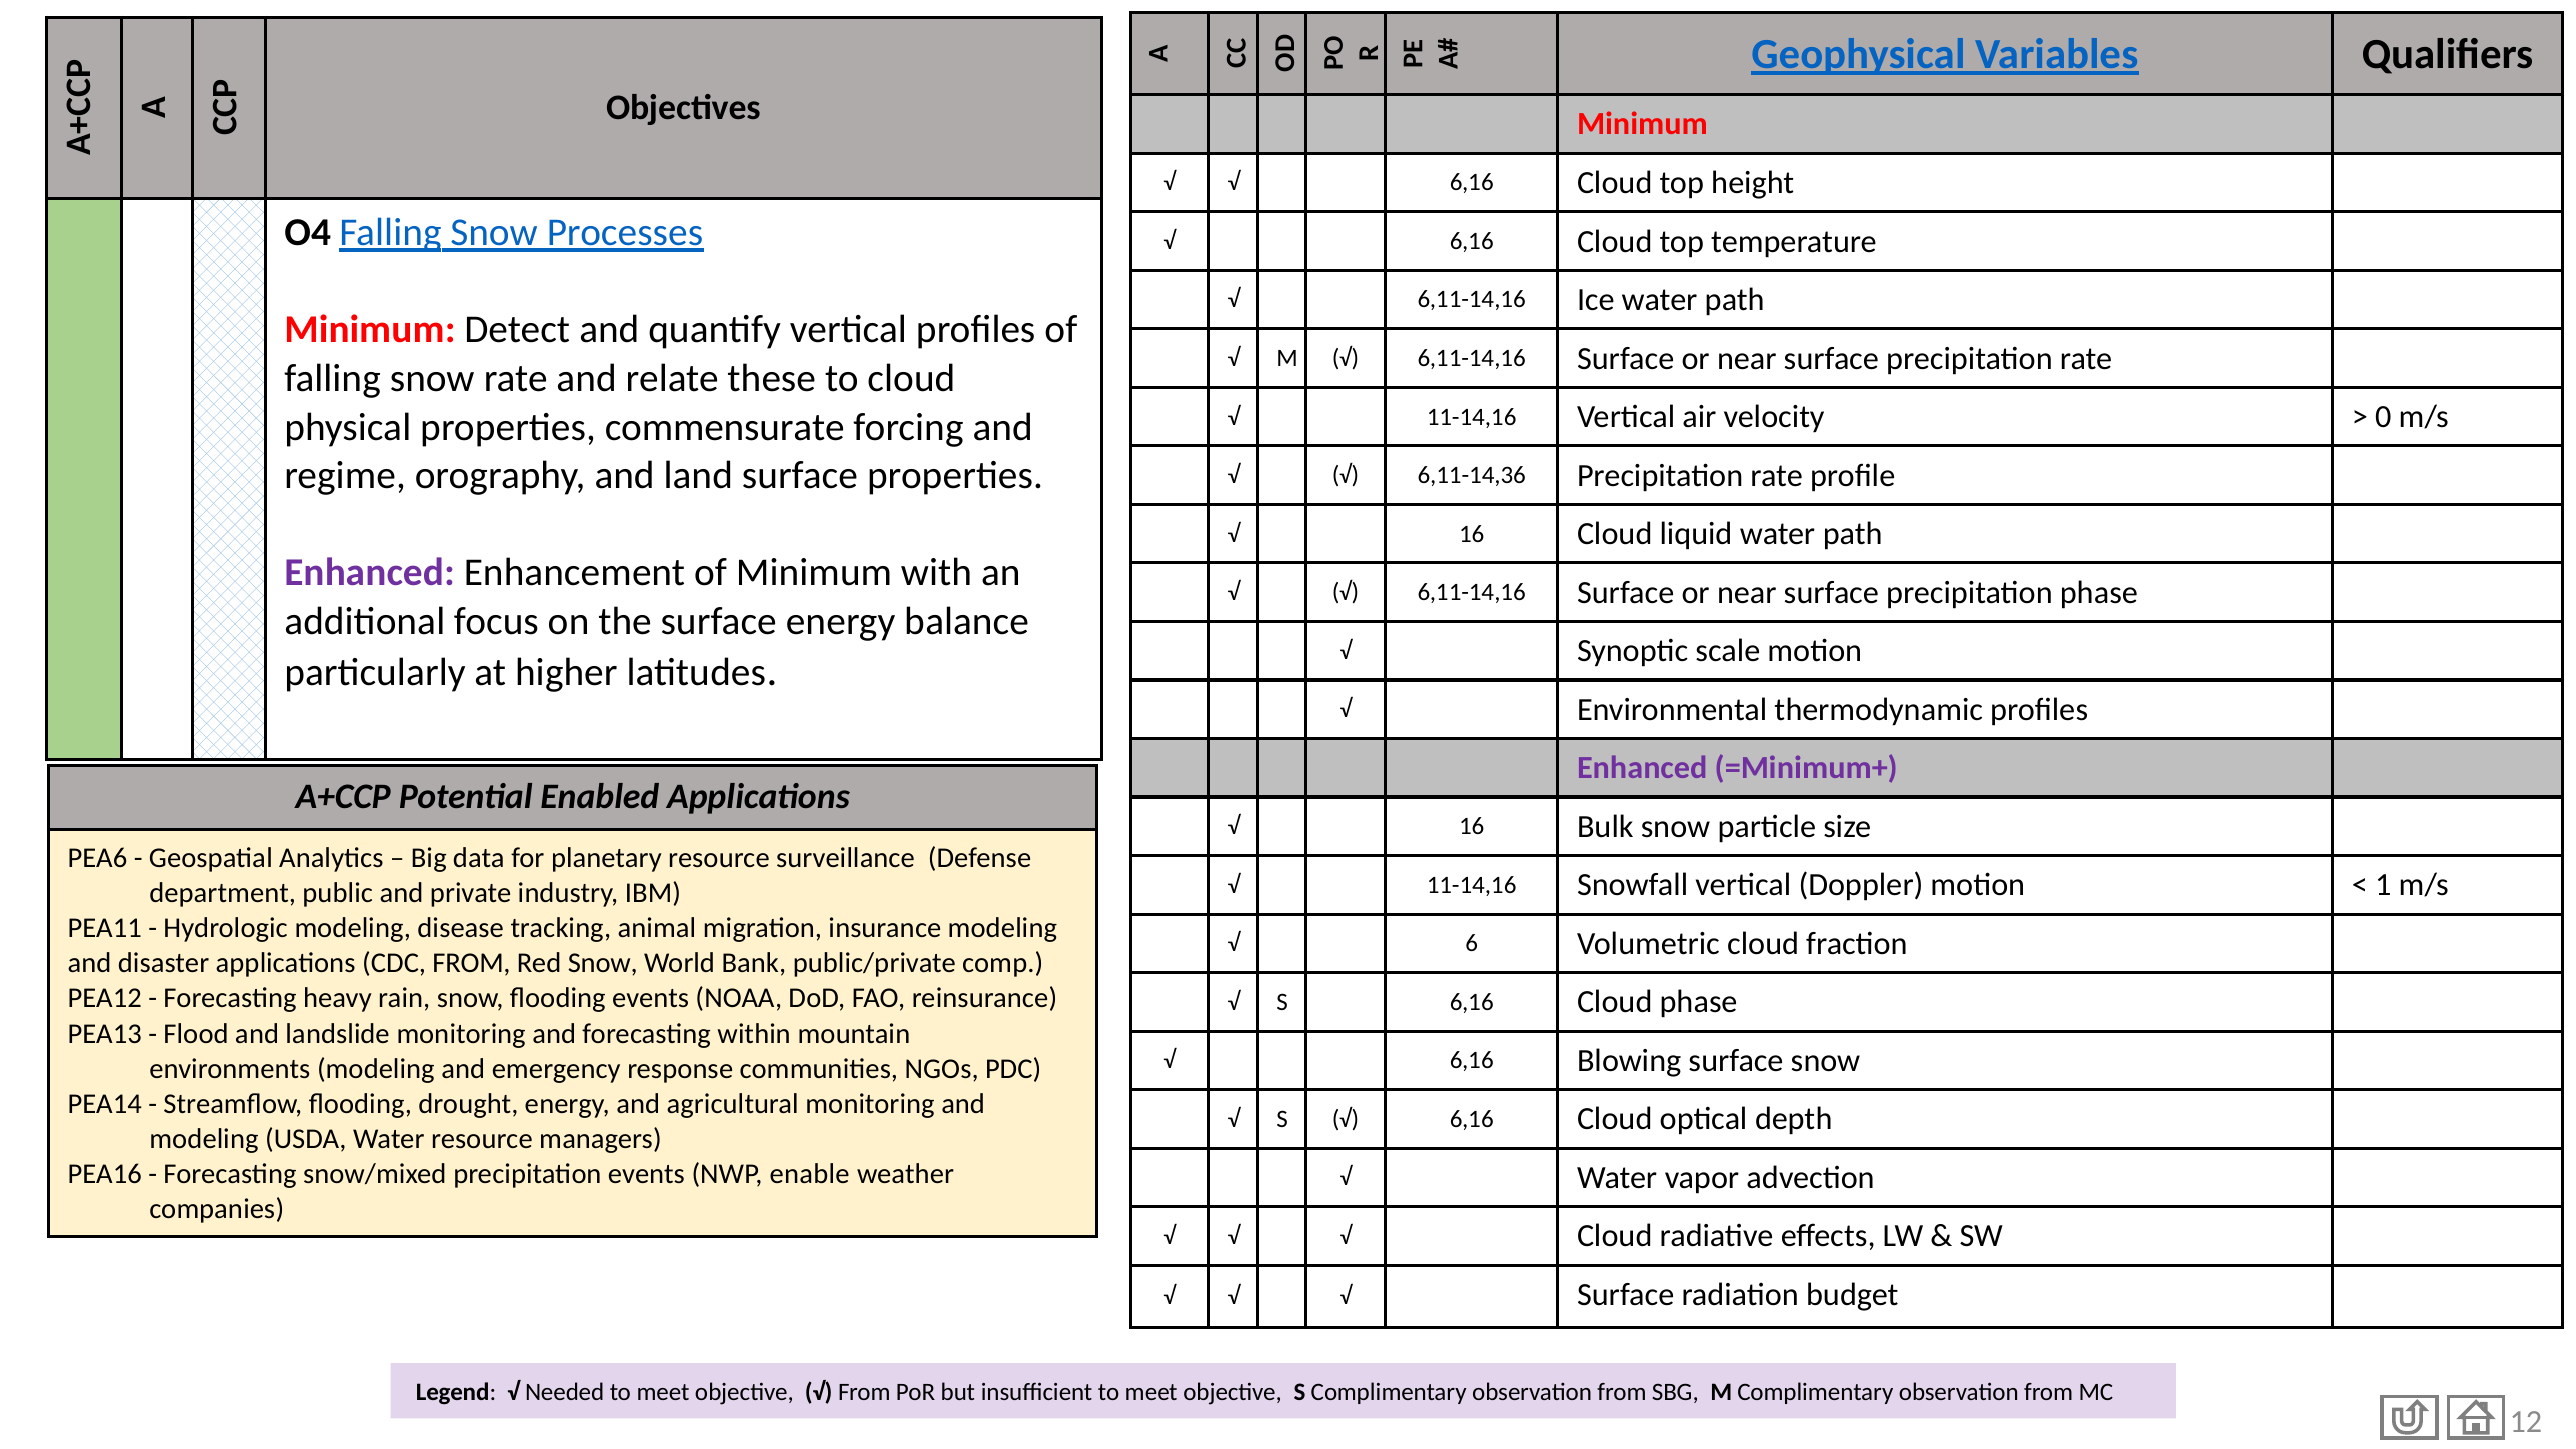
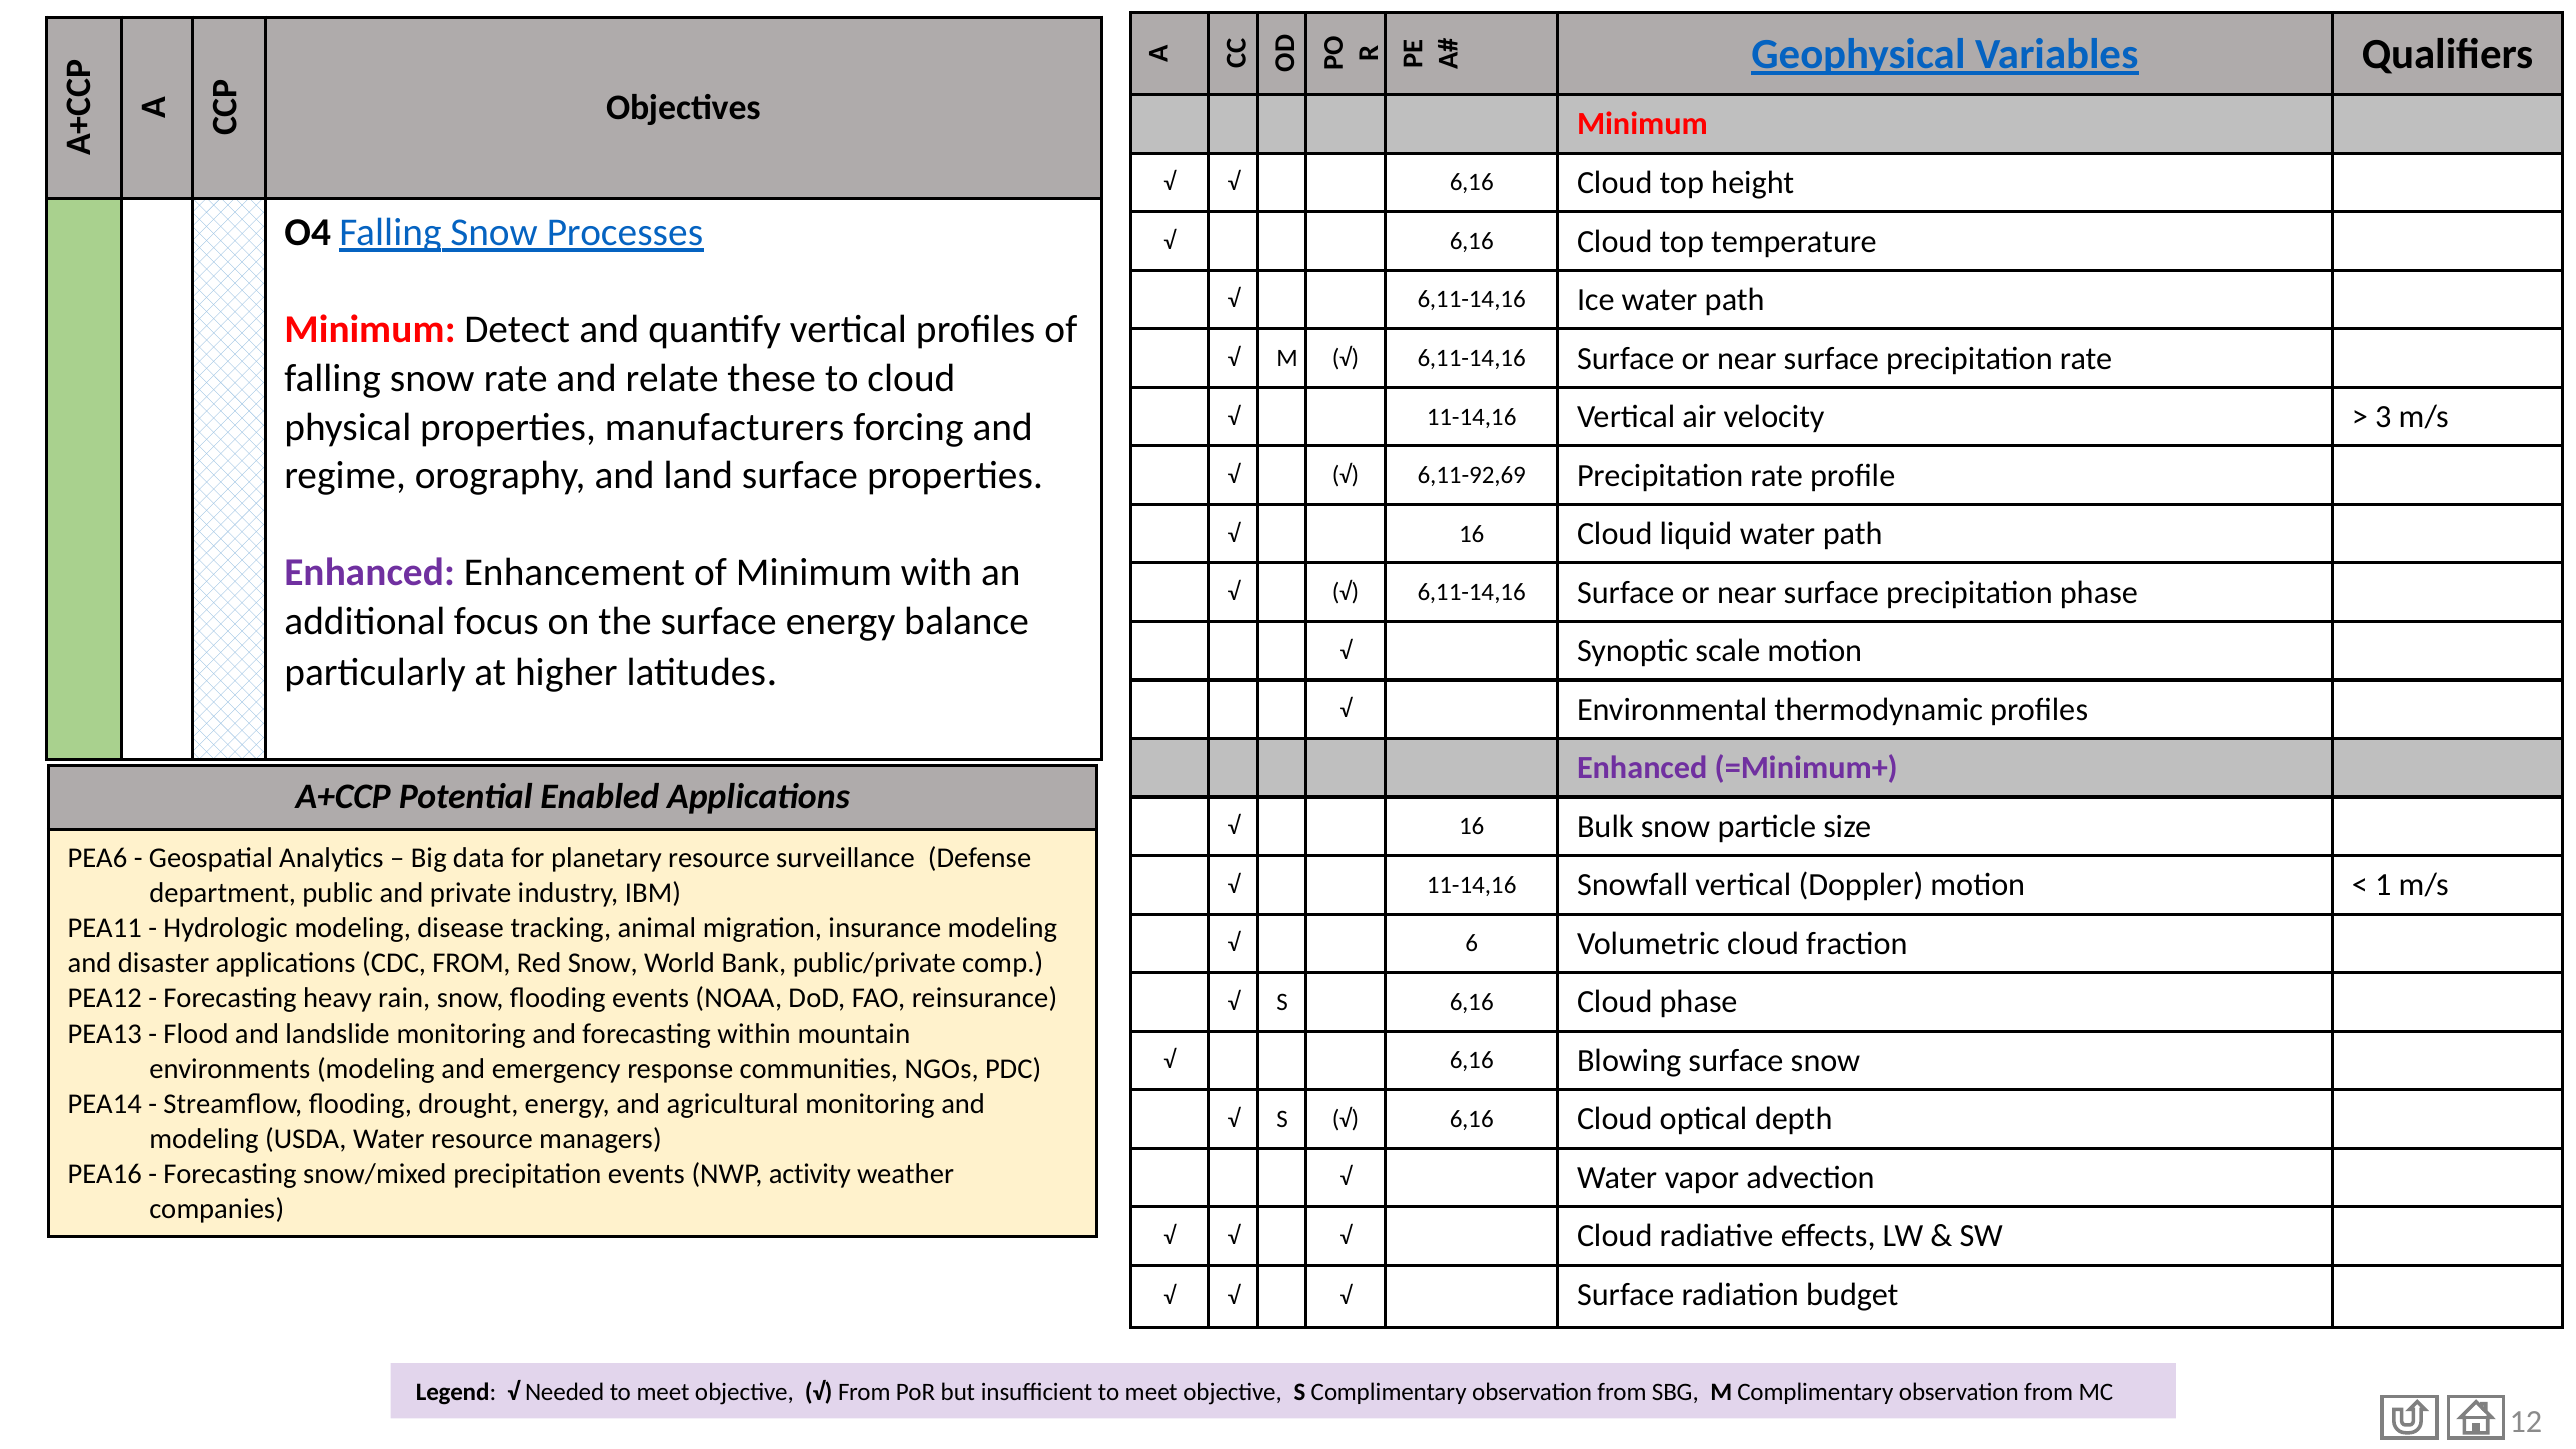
0: 0 -> 3 (2383, 417)
commensurate: commensurate -> manufacturers (724, 427)
6,11-14,36: 6,11-14,36 -> 6,11-92,69 (1472, 475)
enable: enable -> activity (810, 1174)
